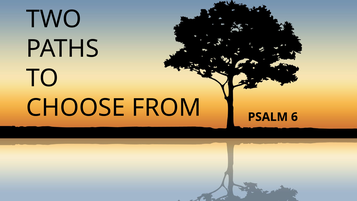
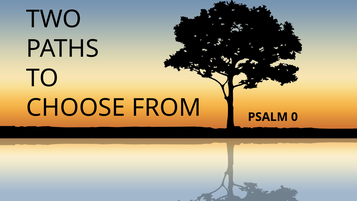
6: 6 -> 0 (294, 117)
